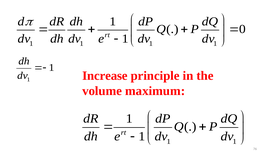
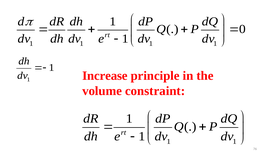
maximum: maximum -> constraint (155, 91)
